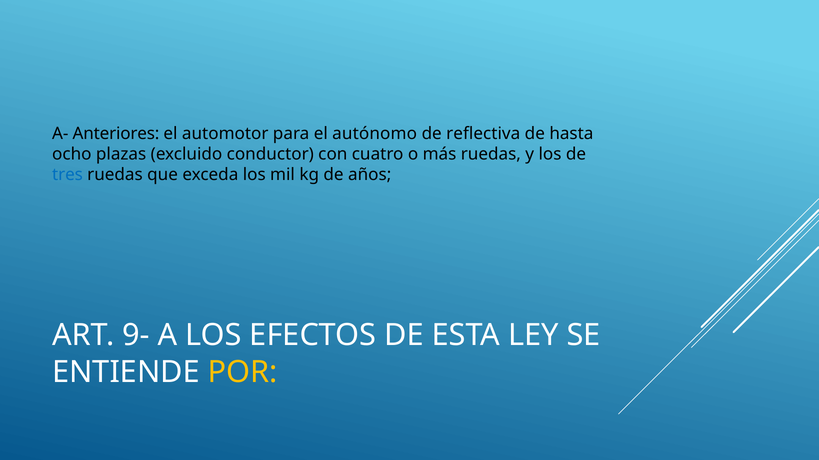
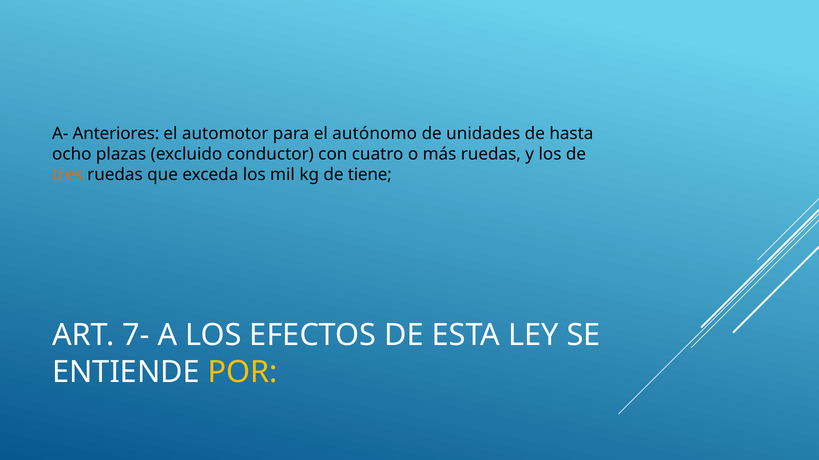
reflectiva: reflectiva -> unidades (483, 134)
tres colour: blue -> orange (68, 175)
años: años -> tiene (370, 175)
9-: 9- -> 7- (136, 336)
